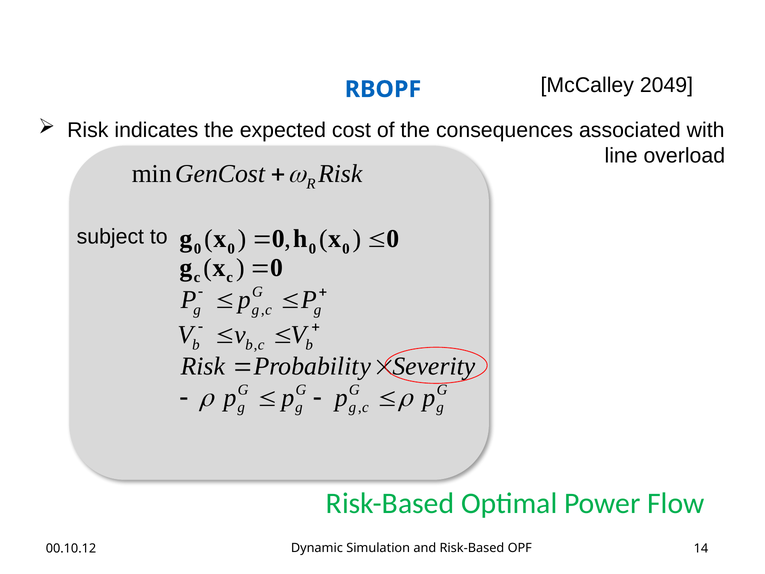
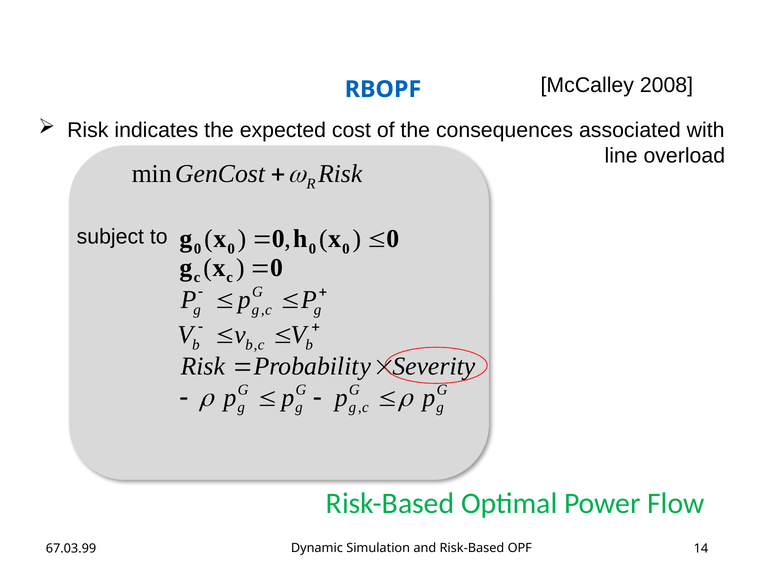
2049: 2049 -> 2008 (666, 85)
00.10.12: 00.10.12 -> 67.03.99 (71, 548)
